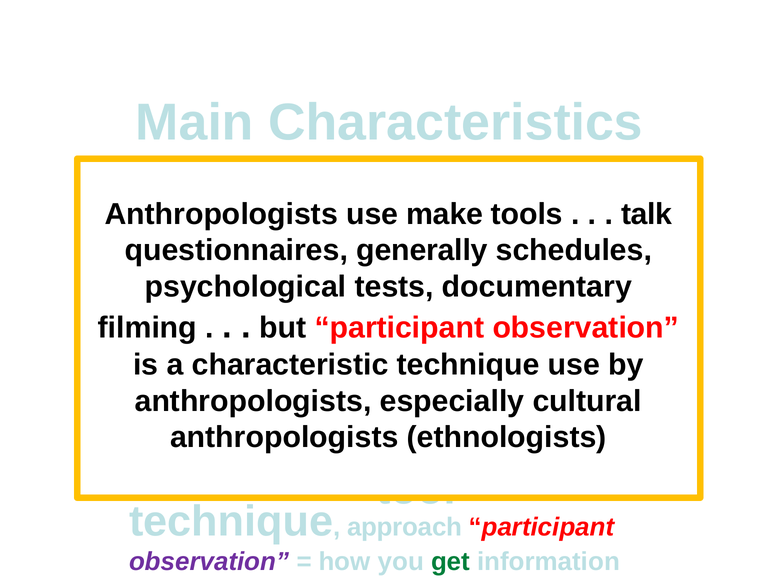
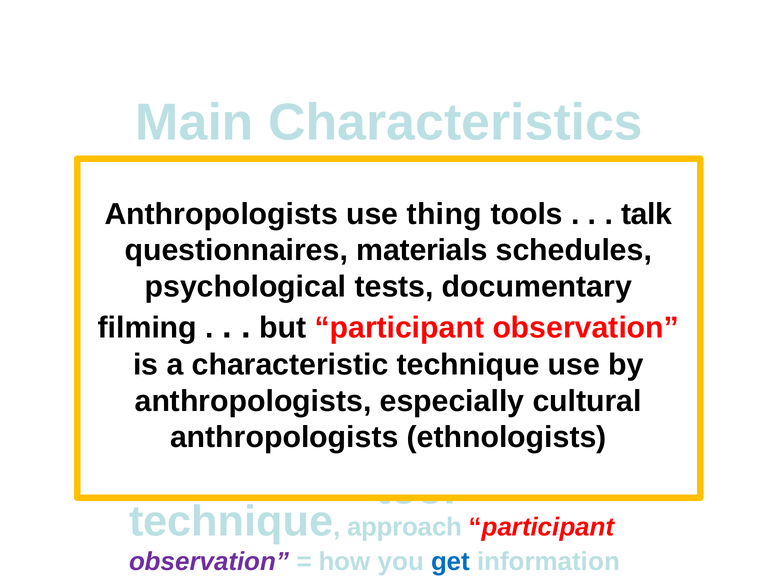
make: make -> thing (444, 214)
generally: generally -> materials (422, 251)
get colour: green -> blue (451, 562)
